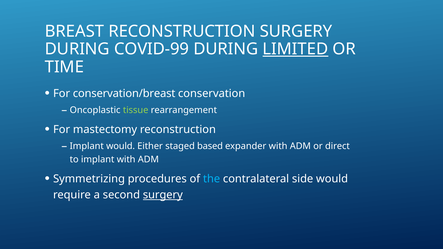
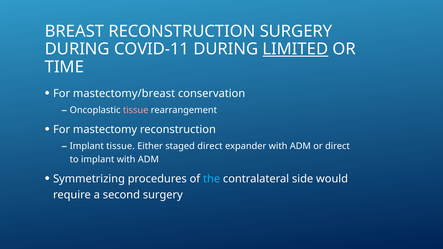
COVID-99: COVID-99 -> COVID-11 (152, 49)
conservation/breast: conservation/breast -> mastectomy/breast (124, 93)
tissue colour: light green -> pink (136, 110)
Implant would: would -> tissue (120, 146)
staged based: based -> direct (210, 146)
surgery underline: present -> none (163, 195)
